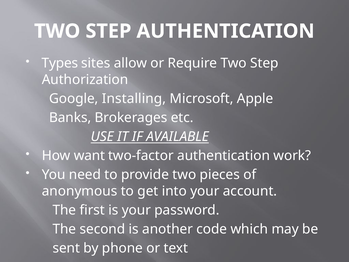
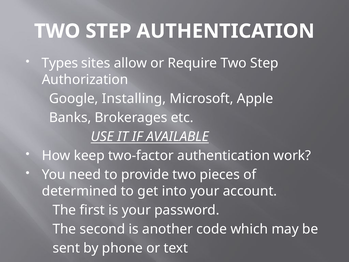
want: want -> keep (89, 156)
anonymous: anonymous -> determined (80, 191)
